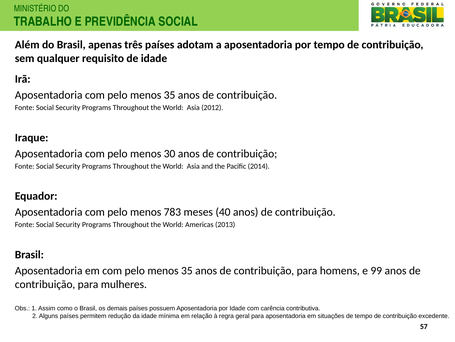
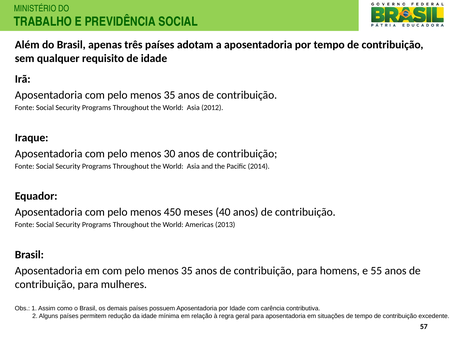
783: 783 -> 450 (172, 212)
99: 99 -> 55 (376, 270)
